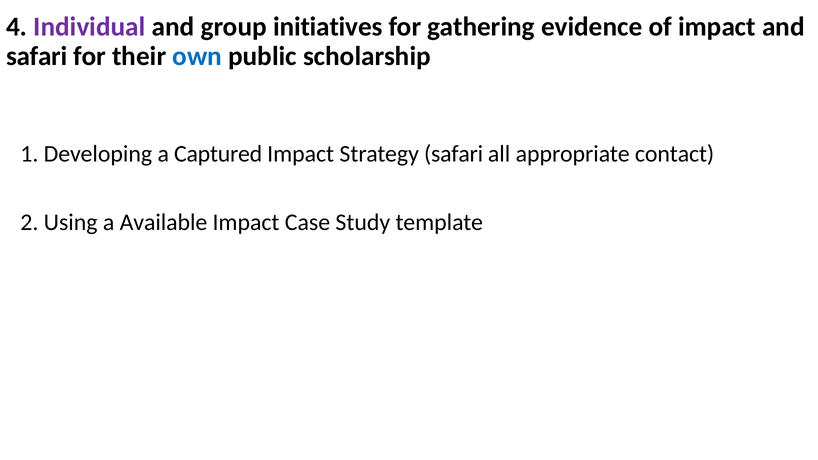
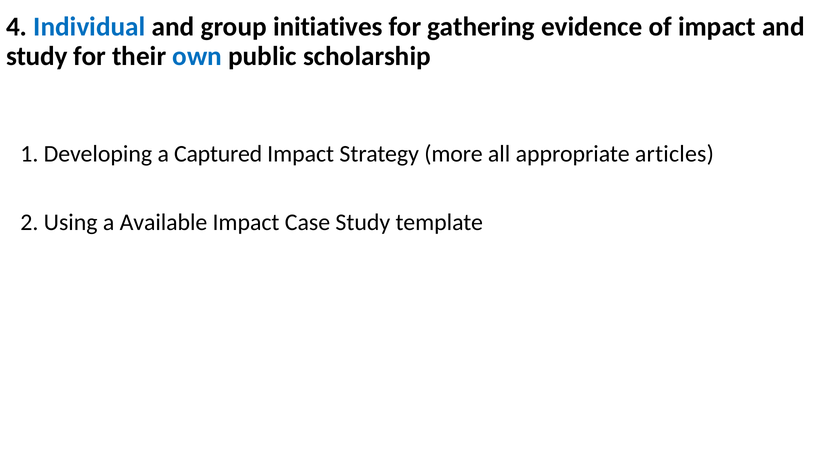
Individual colour: purple -> blue (89, 27)
safari: safari -> study (37, 56)
Strategy safari: safari -> more (454, 154)
contact: contact -> articles (674, 154)
